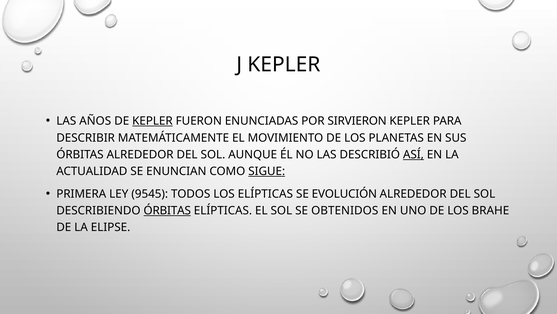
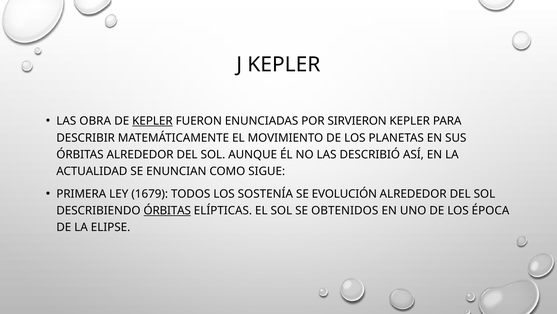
AÑOS: AÑOS -> OBRA (95, 121)
ASÍ underline: present -> none (413, 154)
SIGUE underline: present -> none (267, 171)
9545: 9545 -> 1679 (150, 194)
LOS ELÍPTICAS: ELÍPTICAS -> SOSTENÍA (265, 194)
BRAHE: BRAHE -> ÉPOCA (490, 210)
